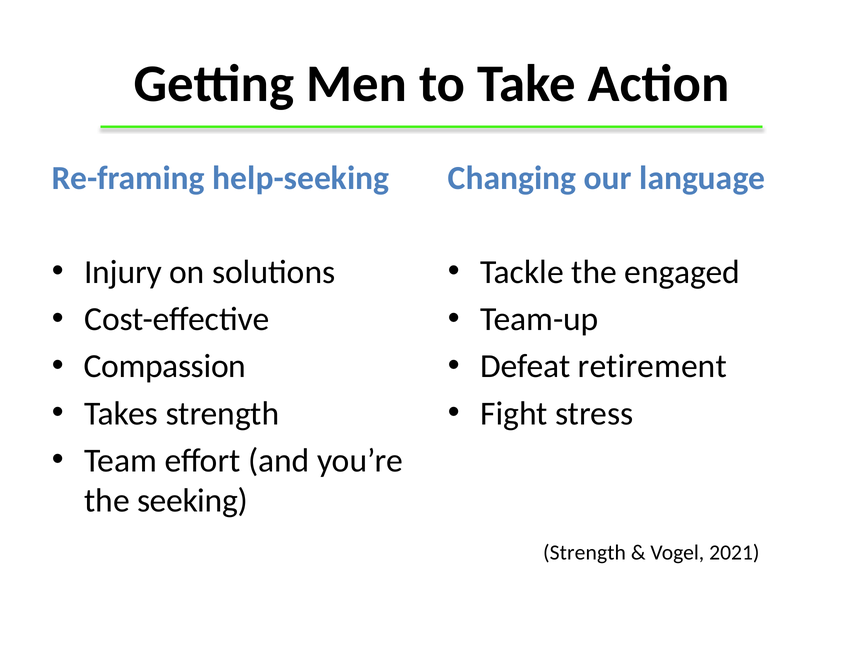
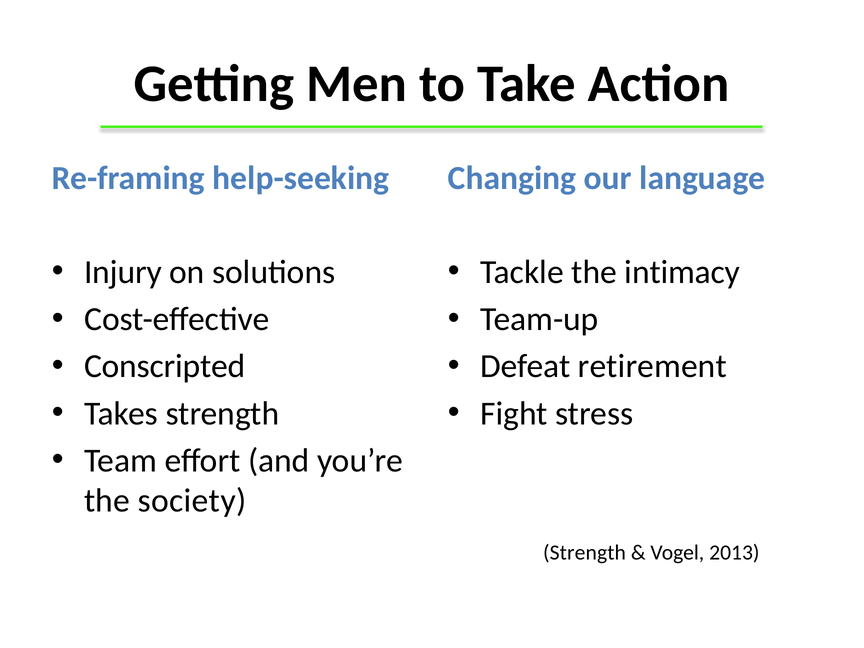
engaged: engaged -> intimacy (682, 272)
Compassion: Compassion -> Conscripted (165, 366)
seeking: seeking -> society (192, 501)
2021: 2021 -> 2013 (734, 552)
